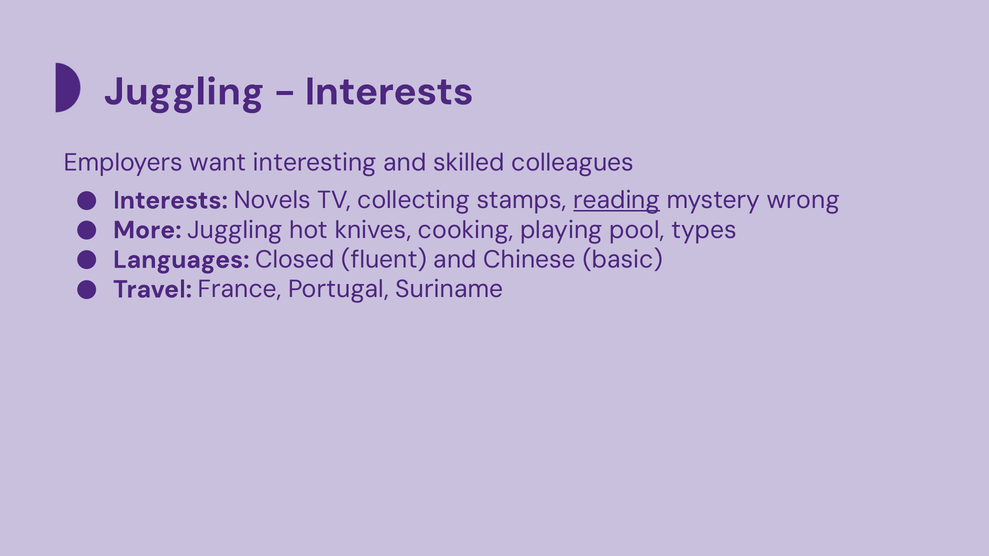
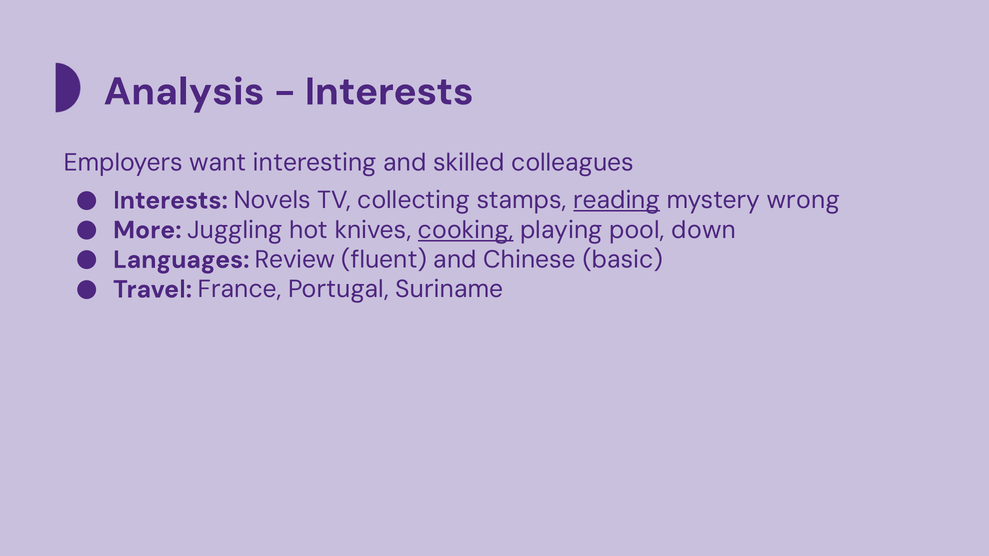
Juggling: Juggling -> Analysis (184, 92)
cooking underline: none -> present (466, 230)
types: types -> down (704, 230)
Closed: Closed -> Review (295, 260)
